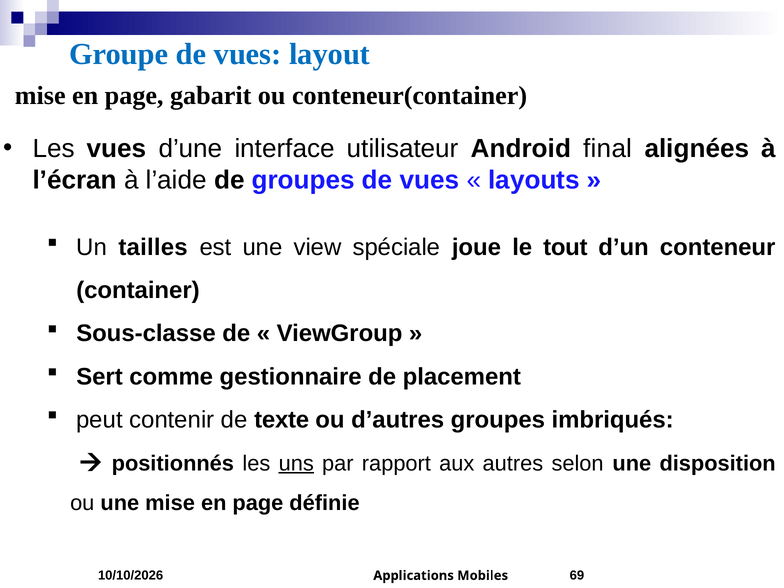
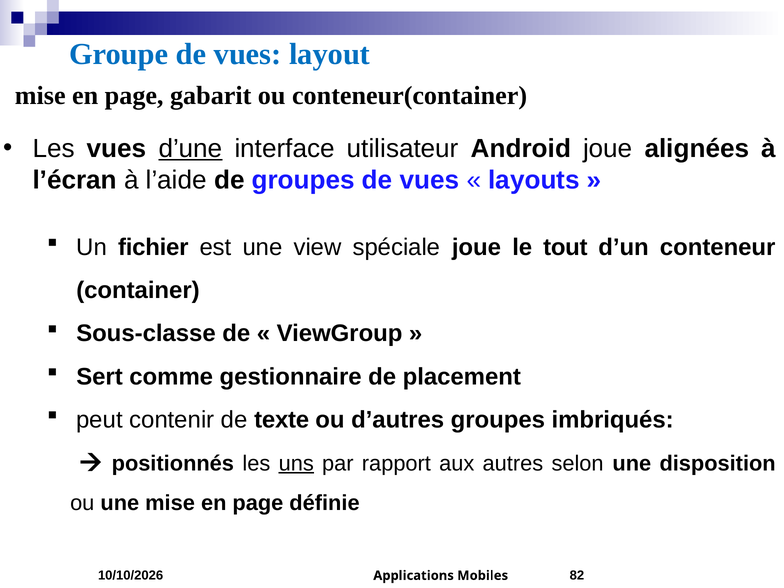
d’une underline: none -> present (191, 149)
Android final: final -> joue (608, 149)
tailles: tailles -> fichier (153, 247)
69: 69 -> 82 (577, 576)
